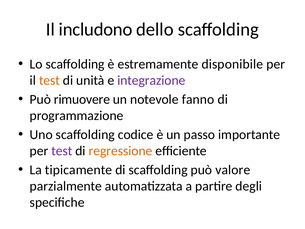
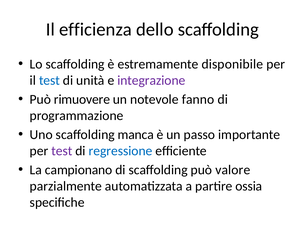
includono: includono -> efficienza (95, 30)
test colour: orange -> blue (49, 80)
codice: codice -> manca (136, 134)
regressione colour: orange -> blue (120, 151)
tipicamente: tipicamente -> campionano (79, 170)
degli: degli -> ossia (249, 186)
